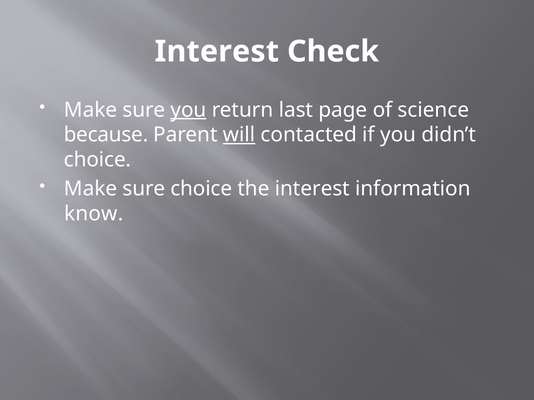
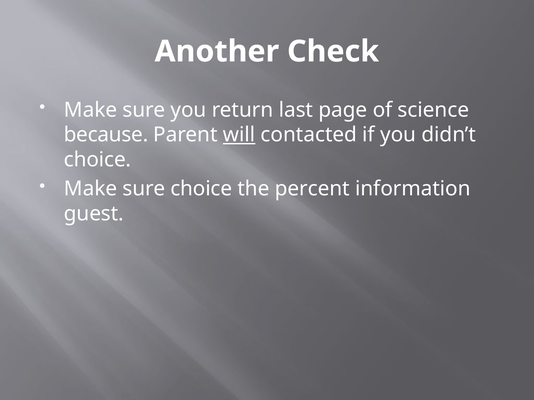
Interest: Interest -> Another (217, 52)
you underline: present -> none (188, 110)
the interest: interest -> percent (312, 189)
know: know -> guest (94, 214)
